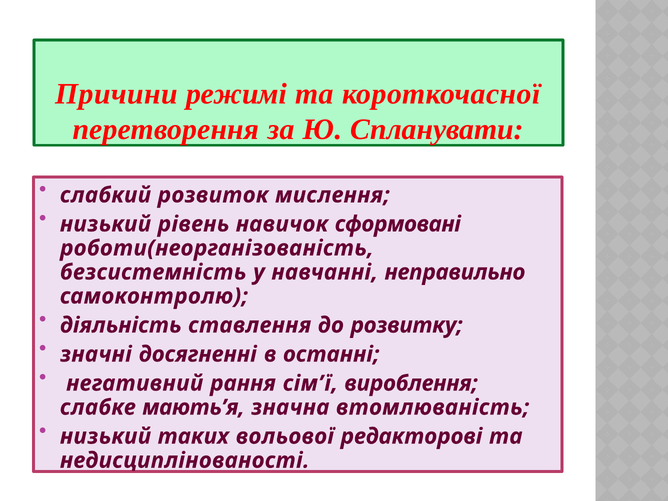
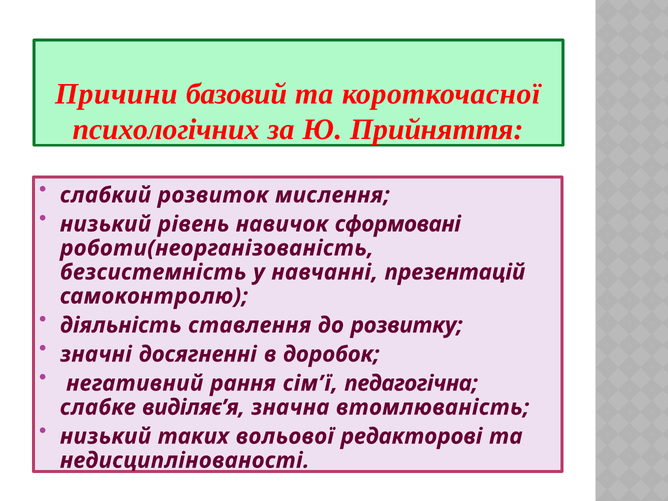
режимі: режимі -> базовий (237, 94)
перетворення: перетворення -> психологічних (166, 130)
Спланувати: Спланувати -> Прийняття (437, 130)
неправильно: неправильно -> презентацій (455, 272)
останні: останні -> доробок (331, 354)
вироблення: вироблення -> педагогічна (411, 383)
мають’я: мають’я -> виділяє’я (193, 407)
